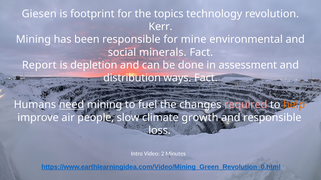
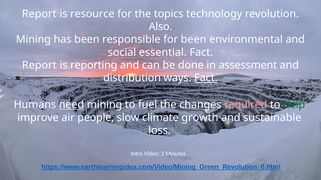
Giesen: Giesen -> Report (39, 14)
footprint: footprint -> resource (92, 14)
Kerr: Kerr -> Also (161, 27)
for mine: mine -> been (194, 40)
minerals: minerals -> essential (163, 52)
depletion: depletion -> reporting (94, 65)
Fact underline: none -> present (206, 78)
help colour: orange -> green (294, 105)
and responsible: responsible -> sustainable (272, 118)
